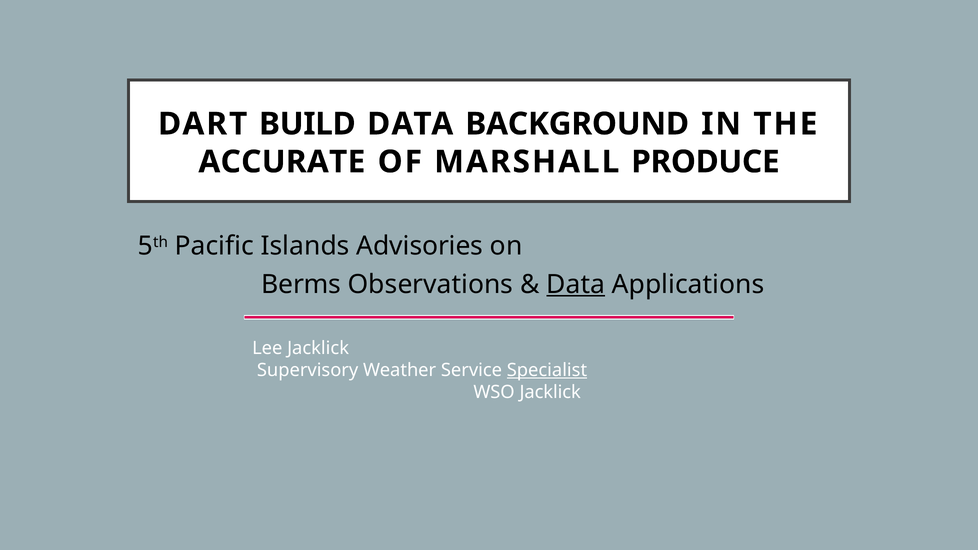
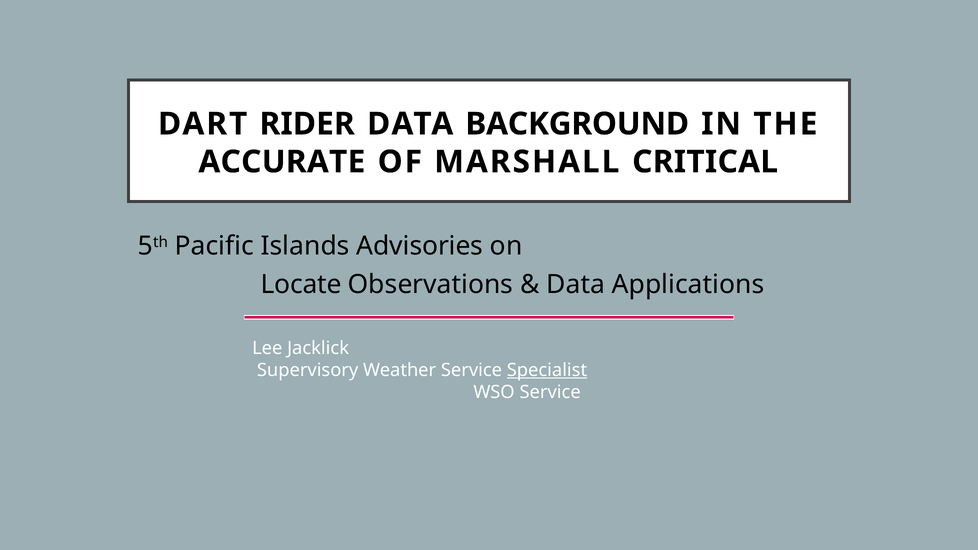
BUILD: BUILD -> RIDER (307, 124)
PRODUCE: PRODUCE -> CRITICAL (705, 162)
Berms: Berms -> Locate (301, 284)
Data underline: present -> none (576, 284)
WSO Jacklick: Jacklick -> Service (550, 392)
